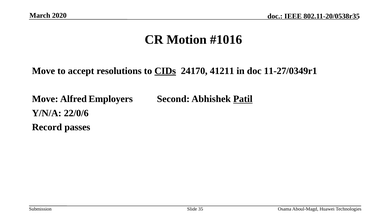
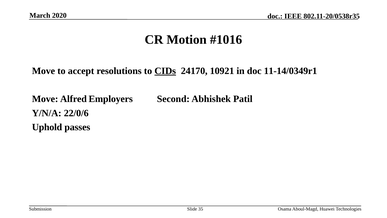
41211: 41211 -> 10921 (222, 71)
11-27/0349r1: 11-27/0349r1 -> 11-14/0349r1 (291, 71)
Patil underline: present -> none (243, 99)
Record: Record -> Uphold (47, 127)
